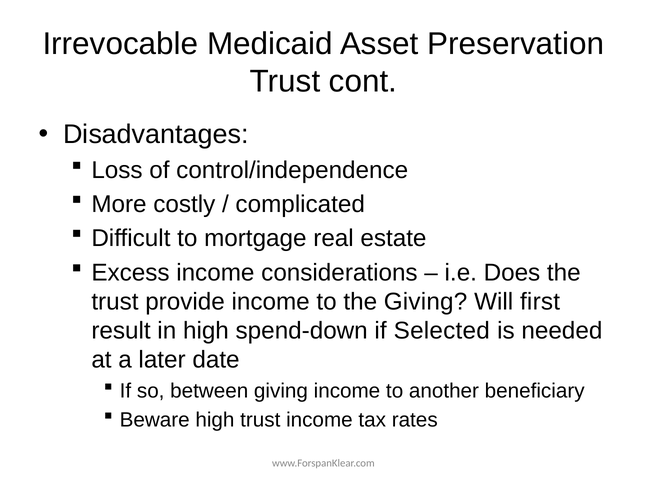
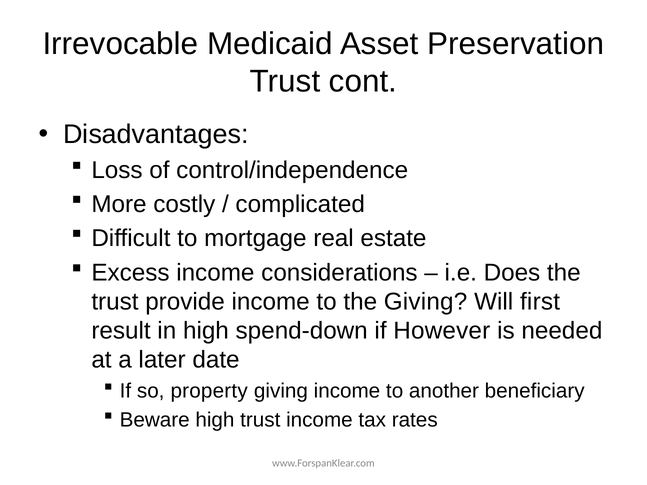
Selected: Selected -> However (442, 331)
between: between -> property (209, 391)
